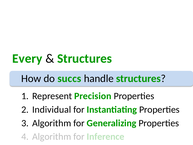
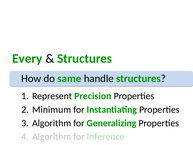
succs: succs -> same (69, 78)
Individual: Individual -> Minimum (52, 109)
